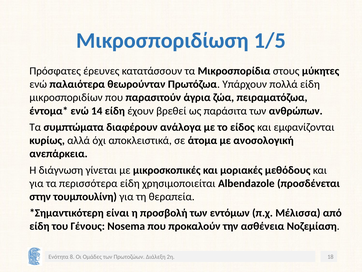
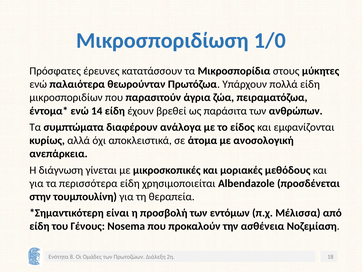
1/5: 1/5 -> 1/0 (270, 41)
